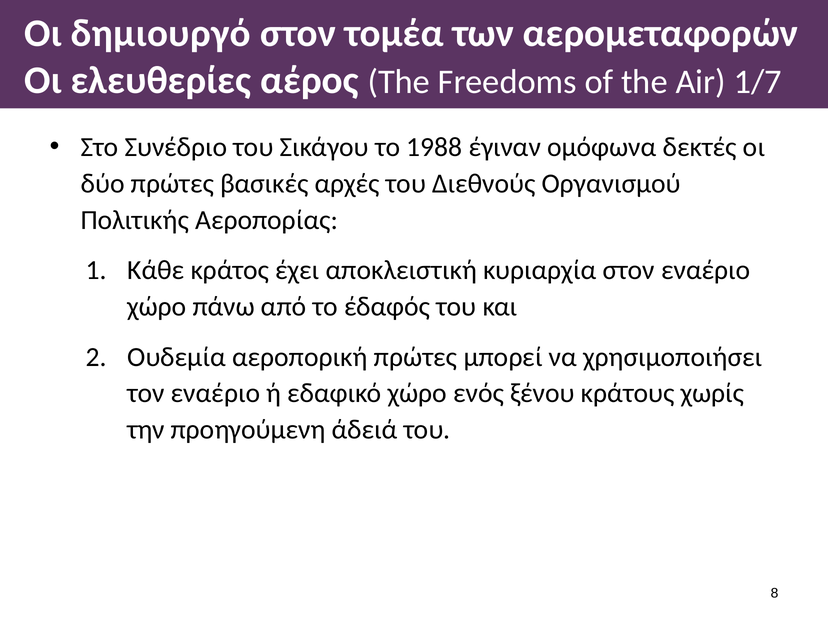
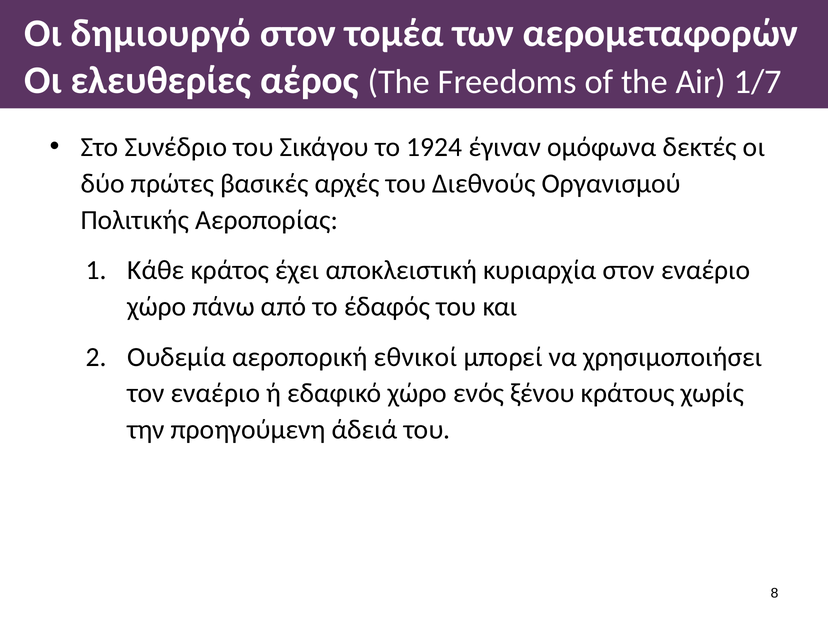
1988: 1988 -> 1924 (434, 147)
αεροπορική πρώτες: πρώτες -> εθνικοί (415, 357)
